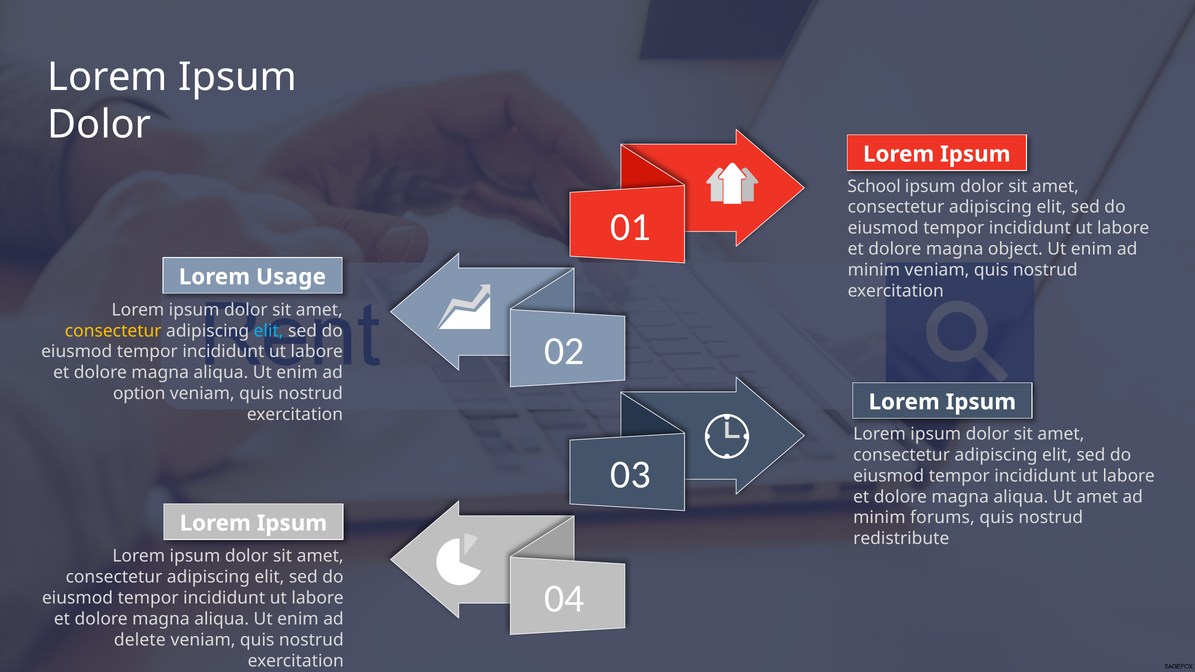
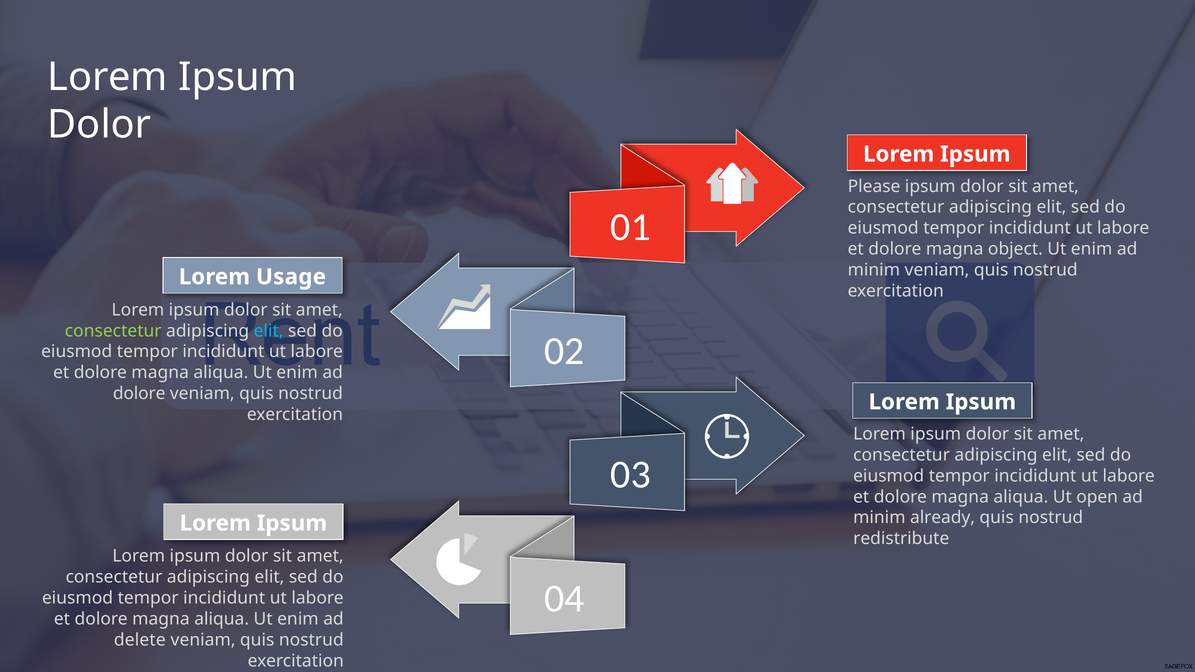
School: School -> Please (874, 186)
consectetur colour: yellow -> light green (113, 331)
option: option -> dolore (139, 394)
Ut amet: amet -> open (1097, 497)
forums: forums -> already (943, 518)
